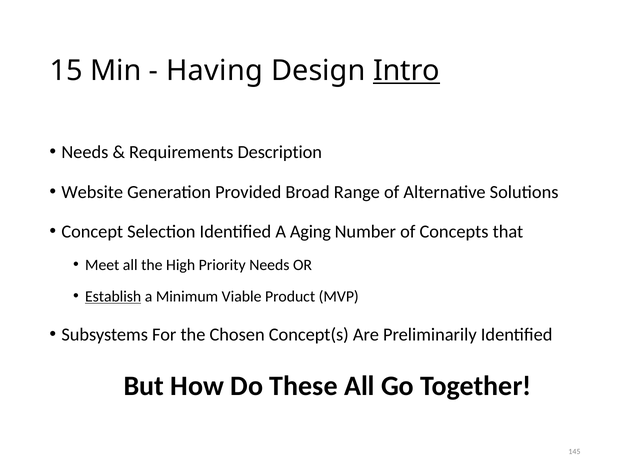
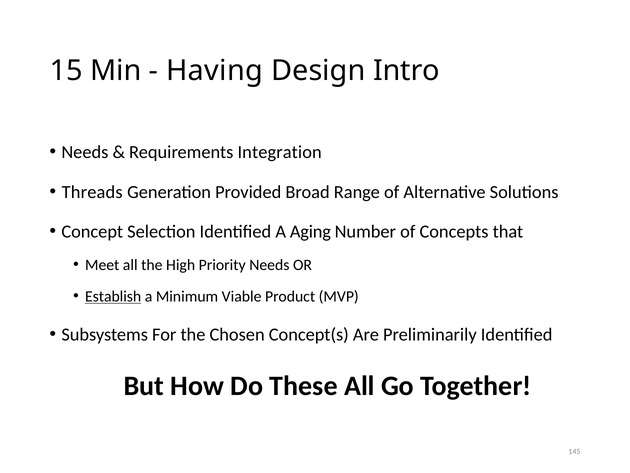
Intro underline: present -> none (406, 71)
Description: Description -> Integration (280, 152)
Website: Website -> Threads (92, 192)
